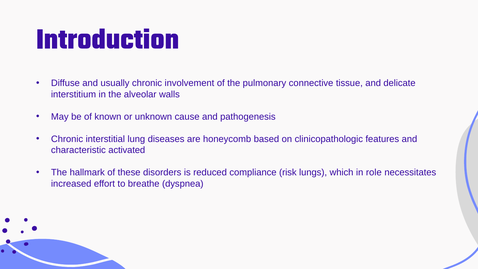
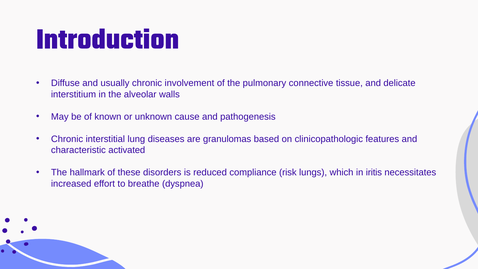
honeycomb: honeycomb -> granulomas (227, 139)
role: role -> iritis (374, 172)
